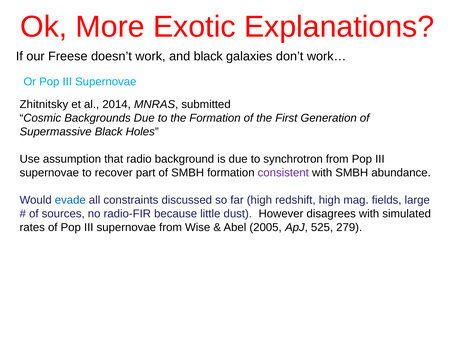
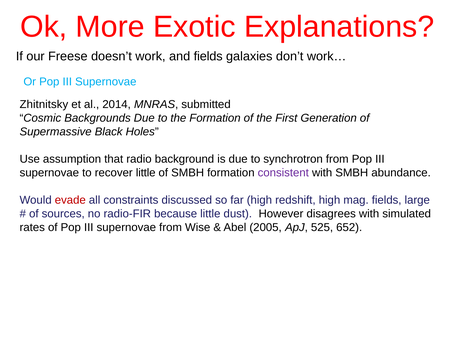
and black: black -> fields (208, 56)
recover part: part -> little (146, 173)
evade colour: blue -> red (70, 200)
279: 279 -> 652 (349, 227)
